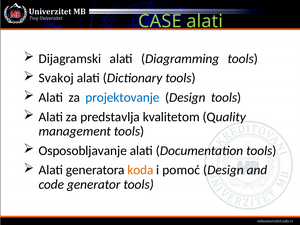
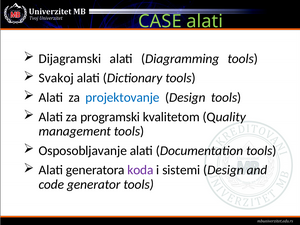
predstavlja: predstavlja -> programski (110, 117)
koda colour: orange -> purple (140, 170)
pomoć: pomoć -> sistemi (181, 170)
